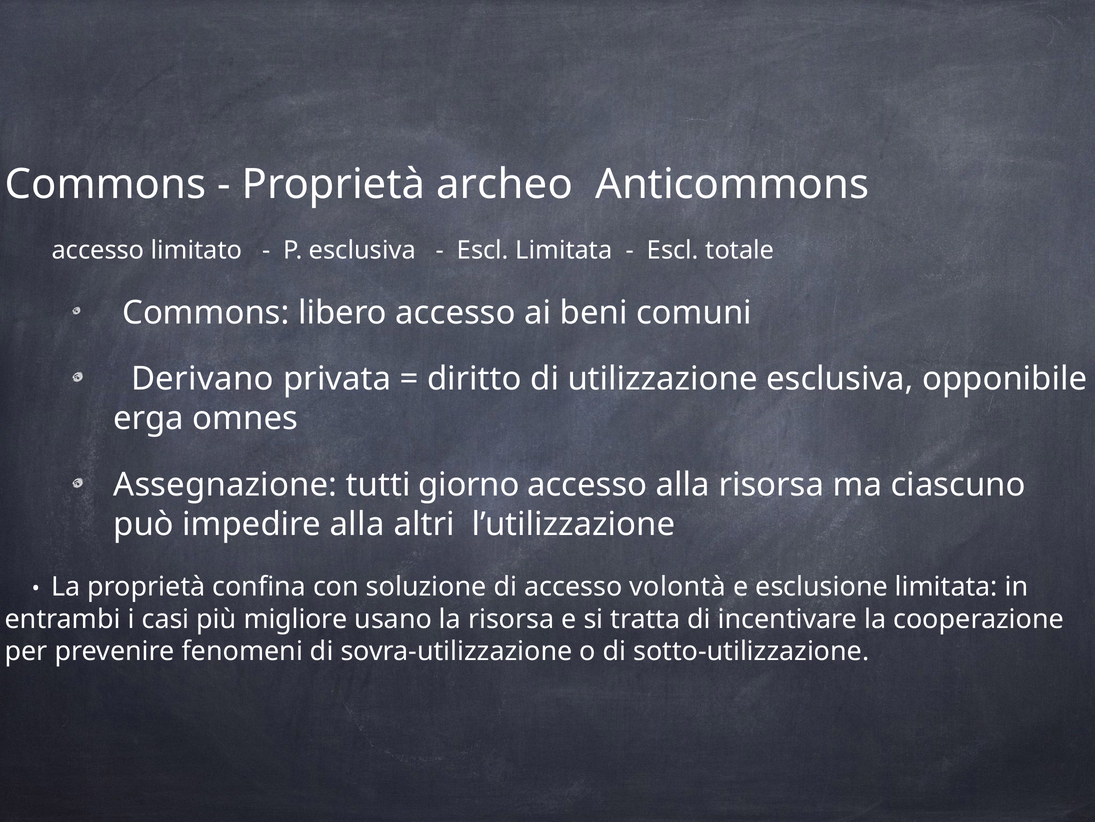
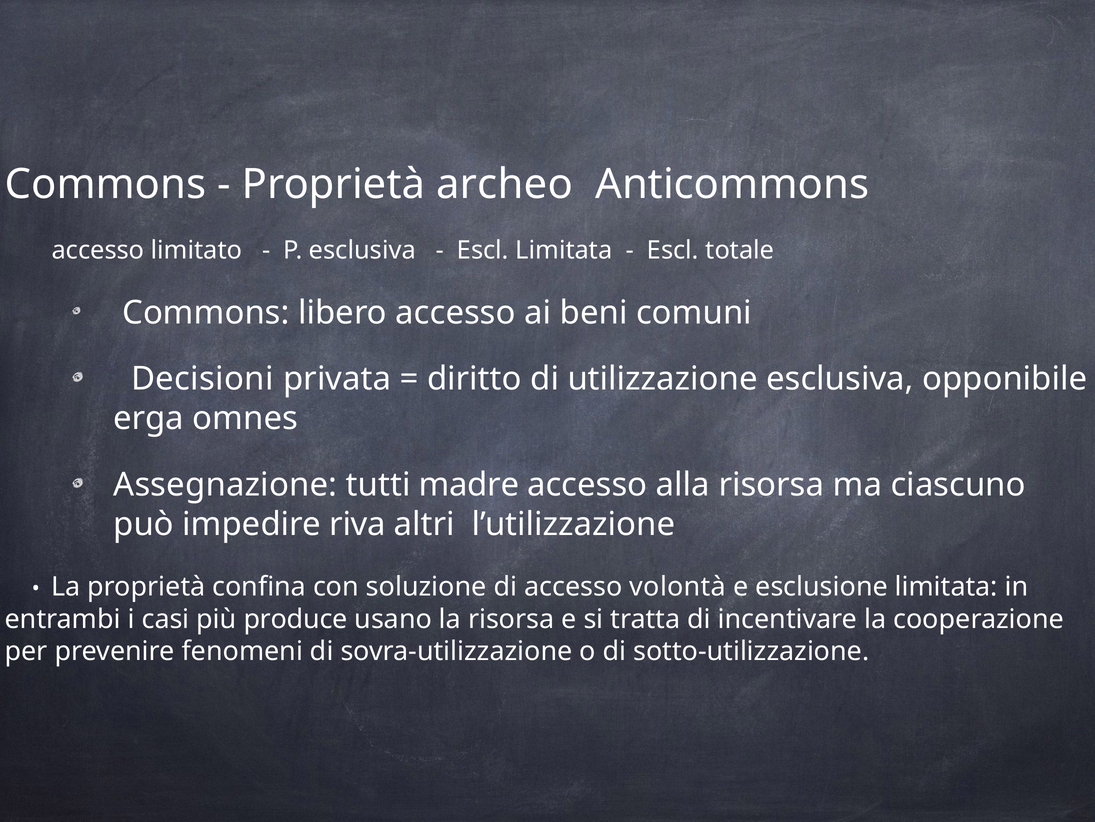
Derivano: Derivano -> Decisioni (202, 379)
giorno: giorno -> madre (469, 484)
impedire alla: alla -> riva (357, 524)
migliore: migliore -> produce (296, 619)
